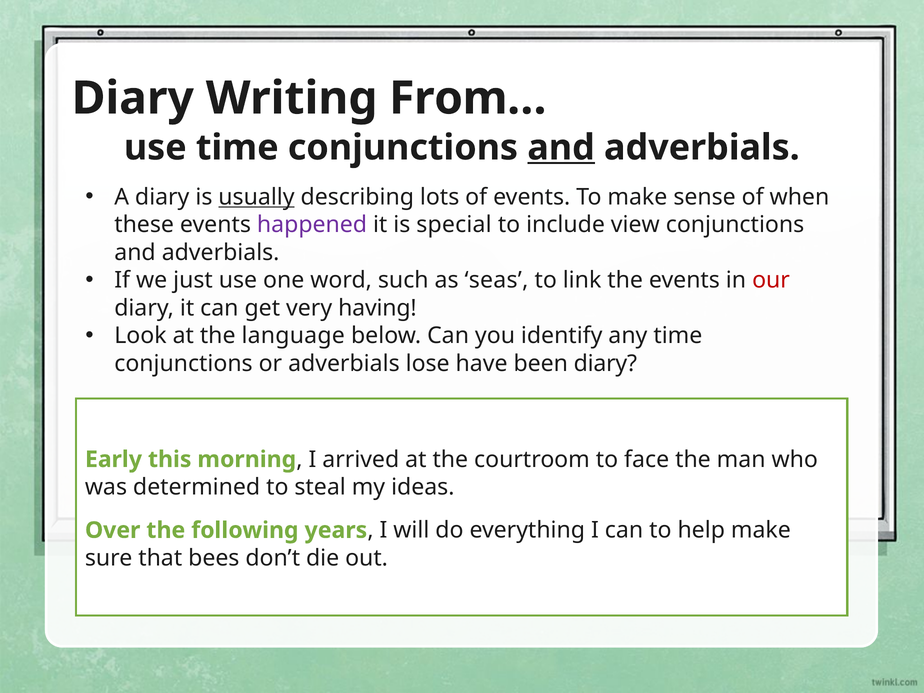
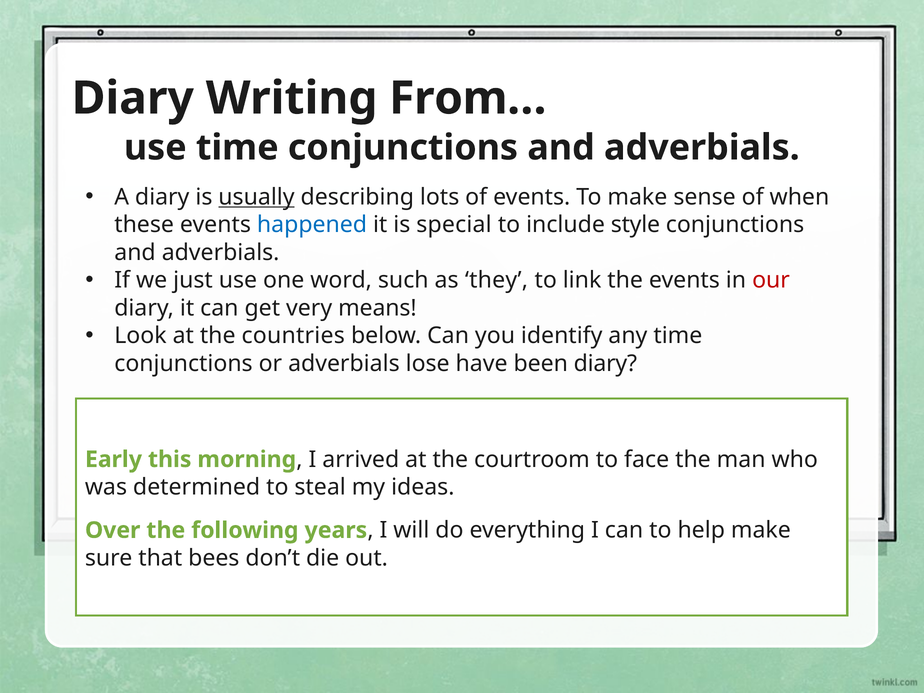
and underline: present -> none (561, 148)
happened colour: purple -> blue (312, 225)
view: view -> style (635, 225)
seas: seas -> they (496, 280)
having: having -> means (377, 308)
language: language -> countries (293, 336)
